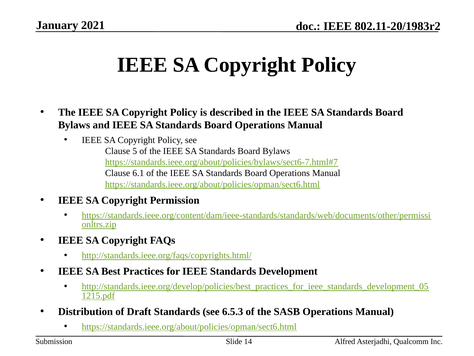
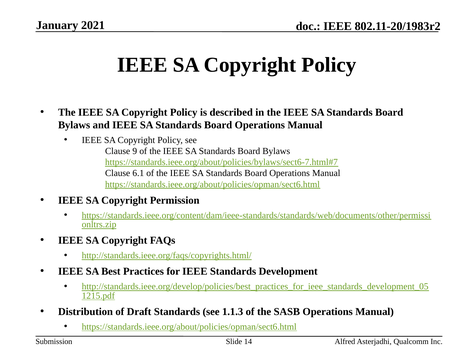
5: 5 -> 9 (135, 151)
6.5.3: 6.5.3 -> 1.1.3 (233, 311)
